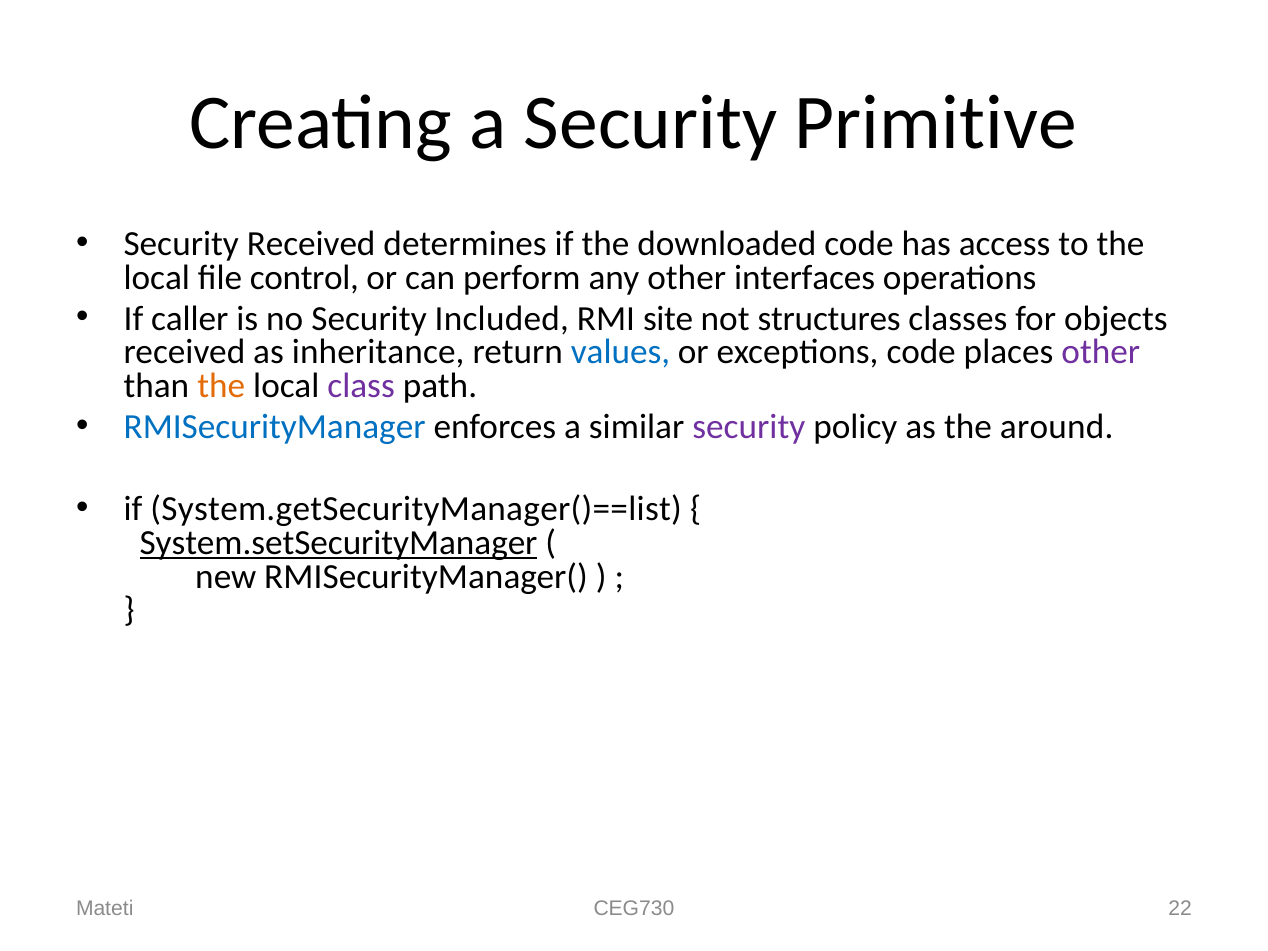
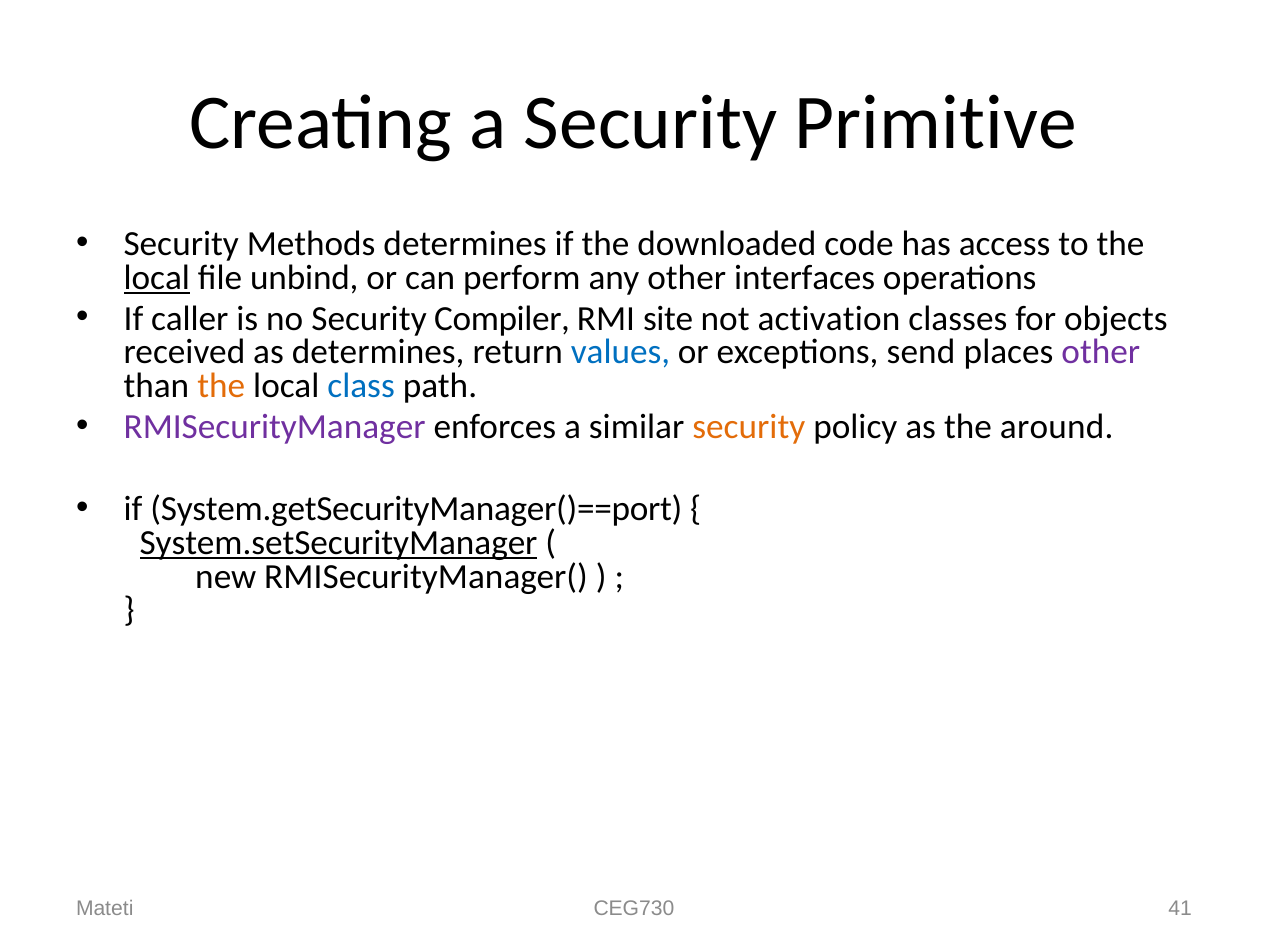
Security Received: Received -> Methods (311, 244)
local underline: none -> present (157, 278)
control: control -> unbind (304, 278)
Included: Included -> Compiler (502, 318)
structures: structures -> activation (829, 318)
as inheritance: inheritance -> determines (378, 352)
exceptions code: code -> send (921, 352)
class colour: purple -> blue (361, 386)
RMISecurityManager colour: blue -> purple (275, 427)
security colour: purple -> orange (749, 427)
System.getSecurityManager()==list: System.getSecurityManager()==list -> System.getSecurityManager()==port (416, 509)
22: 22 -> 41 (1180, 908)
